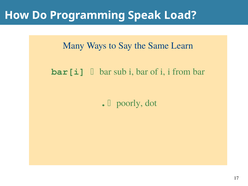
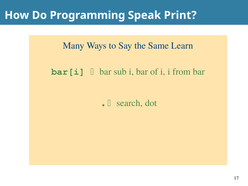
Load: Load -> Print (180, 15)
poorly: poorly -> search (130, 103)
